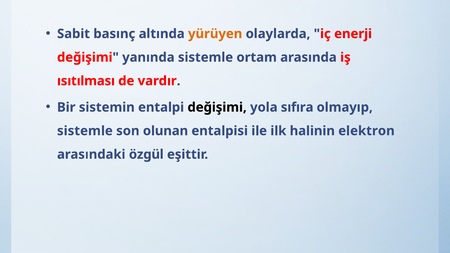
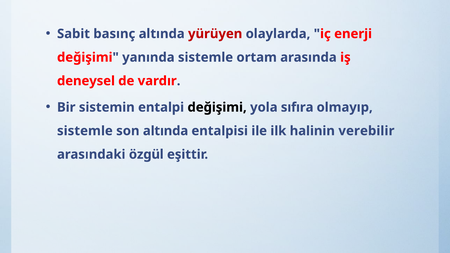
yürüyen colour: orange -> red (215, 34)
ısıtılması: ısıtılması -> deneysel (86, 81)
son olunan: olunan -> altında (166, 131)
elektron: elektron -> verebilir (366, 131)
